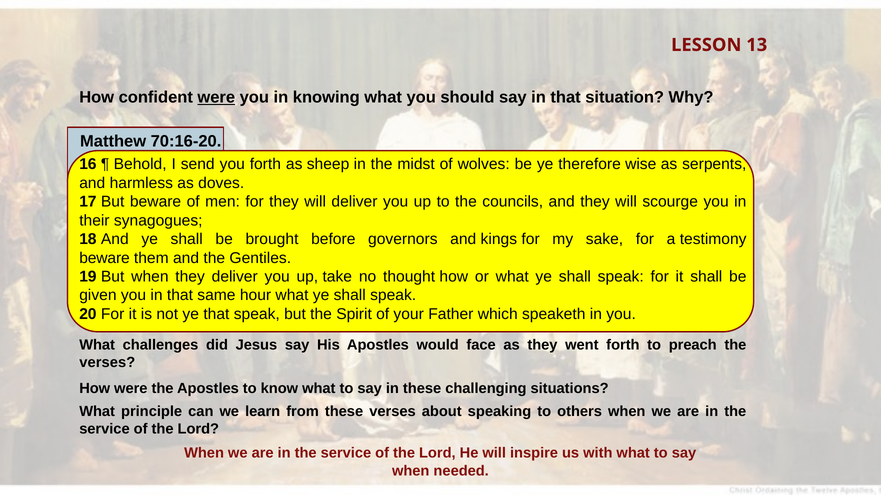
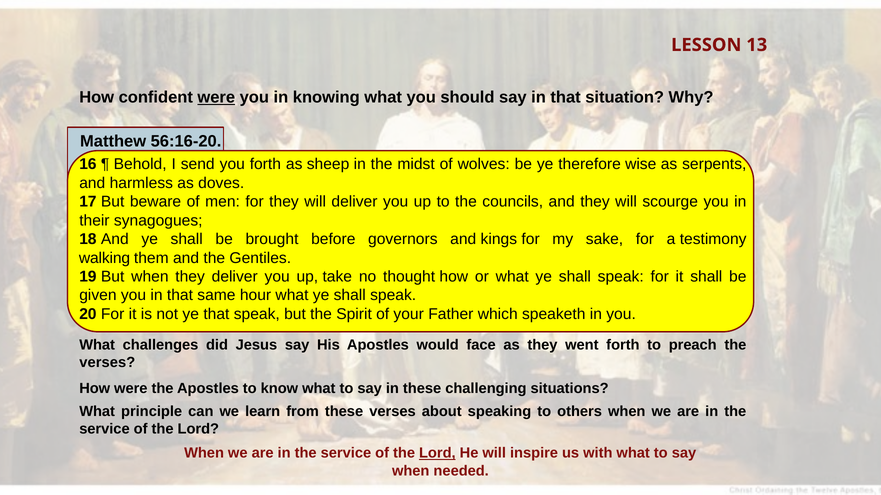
70:16-20: 70:16-20 -> 56:16-20 (186, 141)
beware: beware -> walking (105, 258)
Lord underline: none -> present (437, 454)
